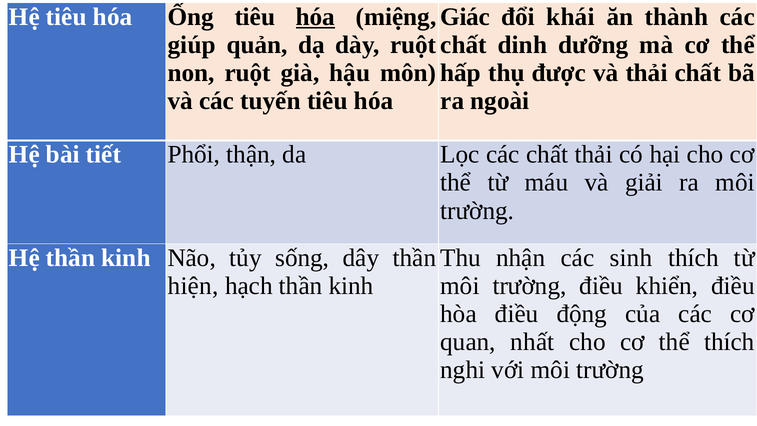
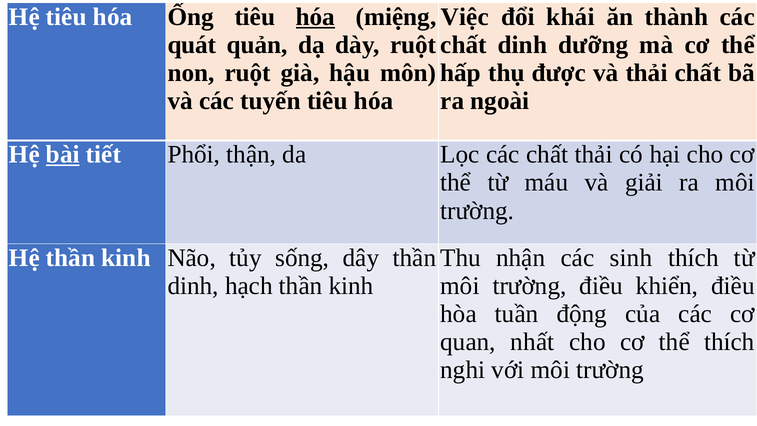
Giác: Giác -> Việc (465, 17)
giúp: giúp -> quát (192, 45)
bài underline: none -> present (63, 155)
hiện: hiện -> dinh (193, 286)
hòa điều: điều -> tuần (517, 314)
